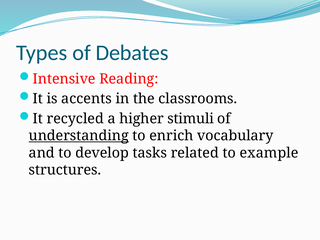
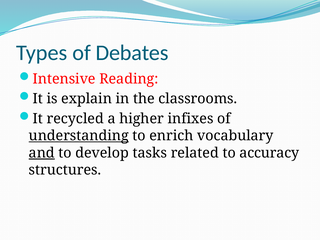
accents: accents -> explain (87, 99)
stimuli: stimuli -> infixes (190, 119)
and underline: none -> present (42, 153)
example: example -> accuracy (269, 153)
